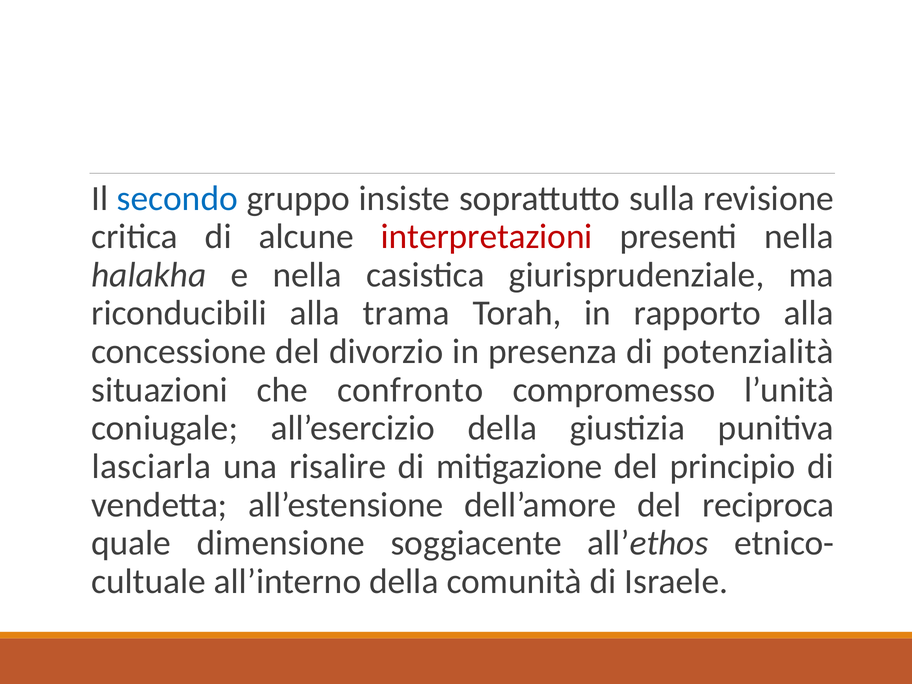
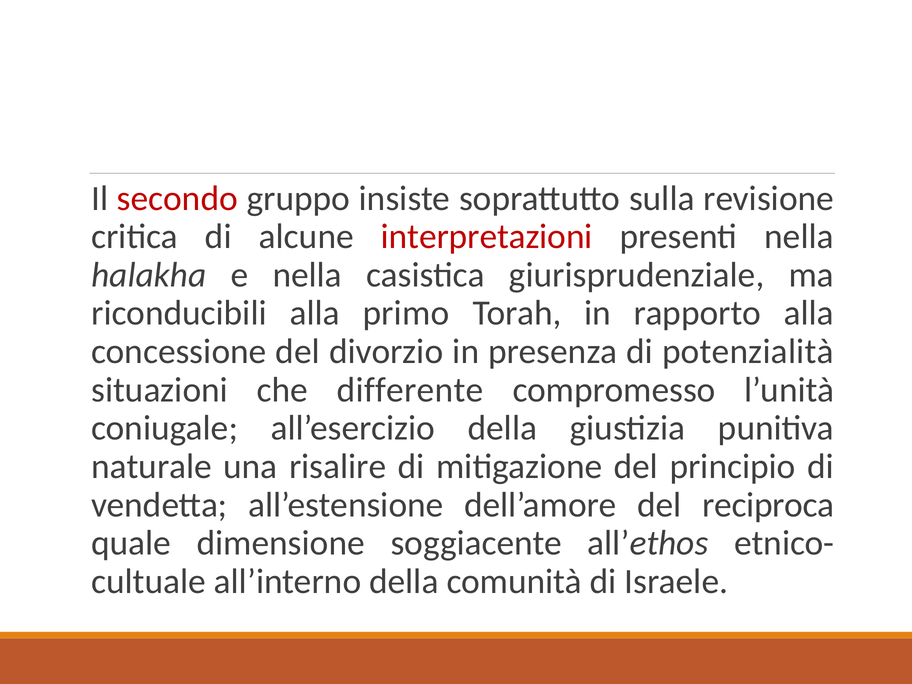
secondo colour: blue -> red (177, 198)
trama: trama -> primo (406, 313)
confronto: confronto -> differente (410, 390)
lasciarla: lasciarla -> naturale (152, 467)
